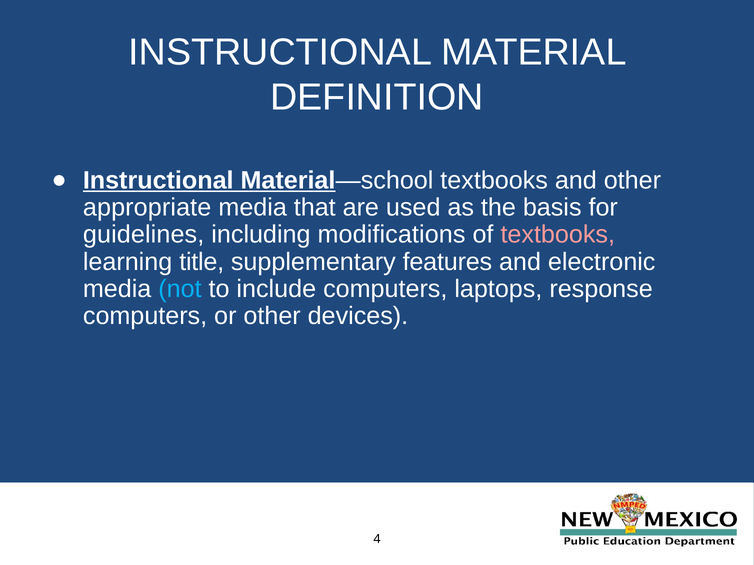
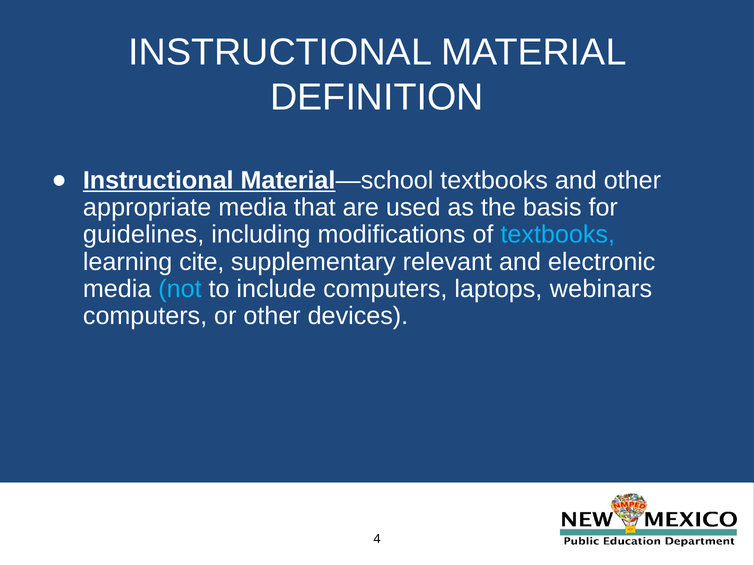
textbooks colour: pink -> light blue (558, 235)
title: title -> cite (202, 262)
features: features -> relevant (447, 262)
response: response -> webinars (601, 289)
